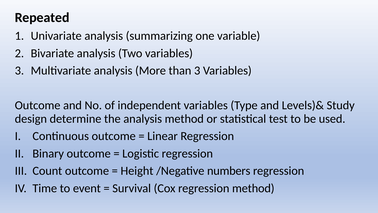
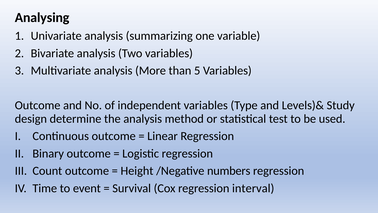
Repeated: Repeated -> Analysing (42, 18)
than 3: 3 -> 5 (197, 71)
regression method: method -> interval (253, 188)
